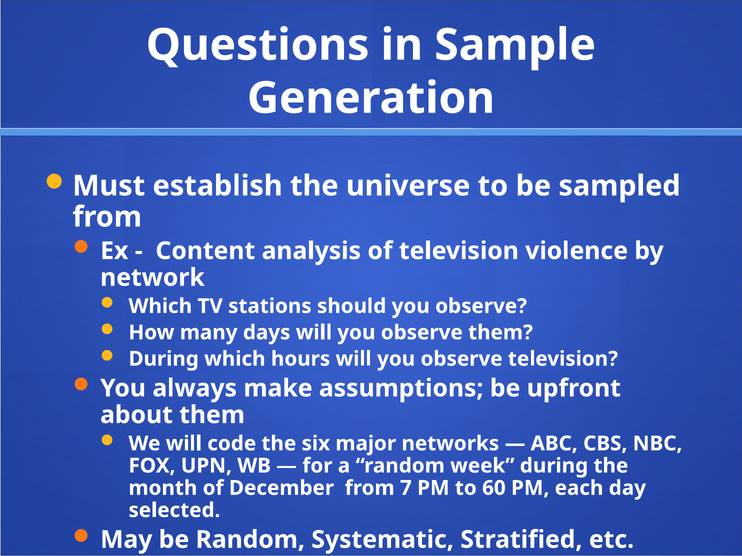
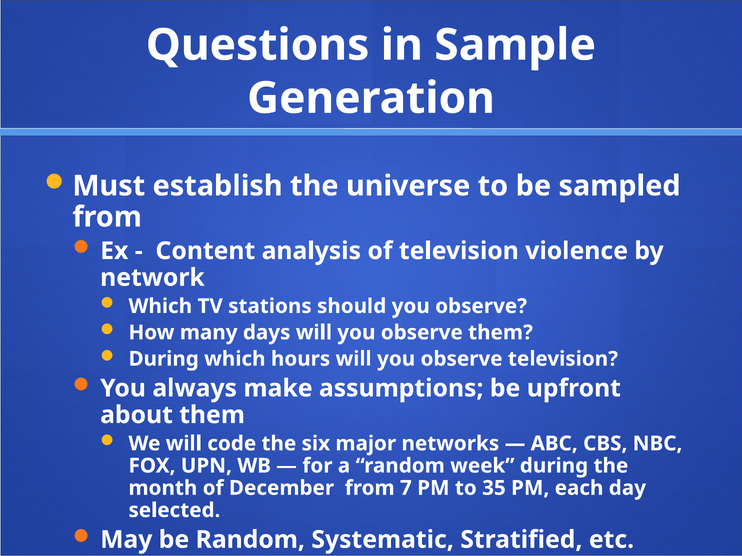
60: 60 -> 35 (494, 488)
